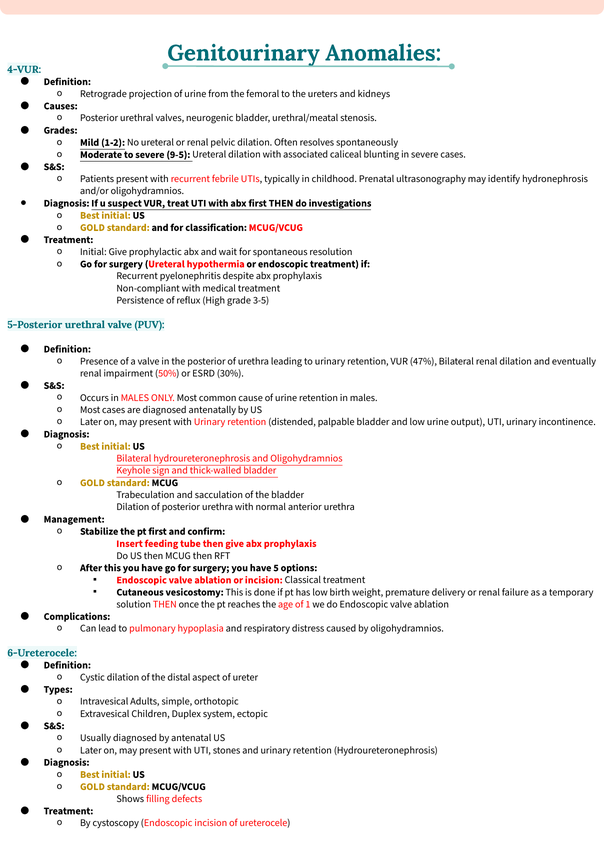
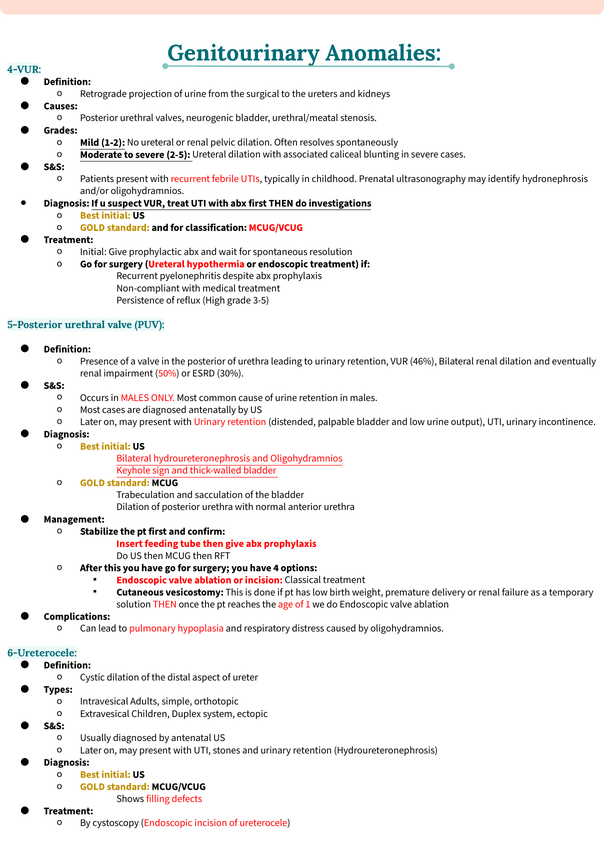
femoral: femoral -> surgical (263, 94)
9-5: 9-5 -> 2-5 (178, 154)
47%: 47% -> 46% (423, 361)
5: 5 -> 4 (276, 567)
